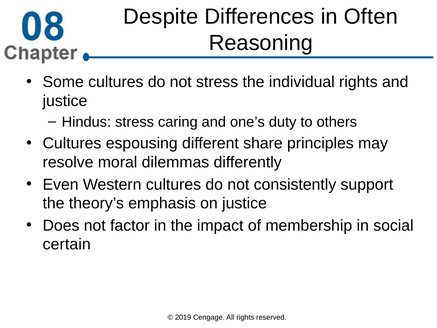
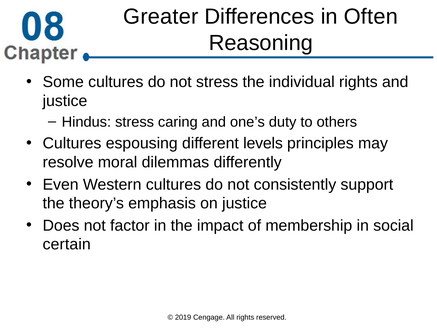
Despite: Despite -> Greater (161, 17)
share: share -> levels (263, 143)
